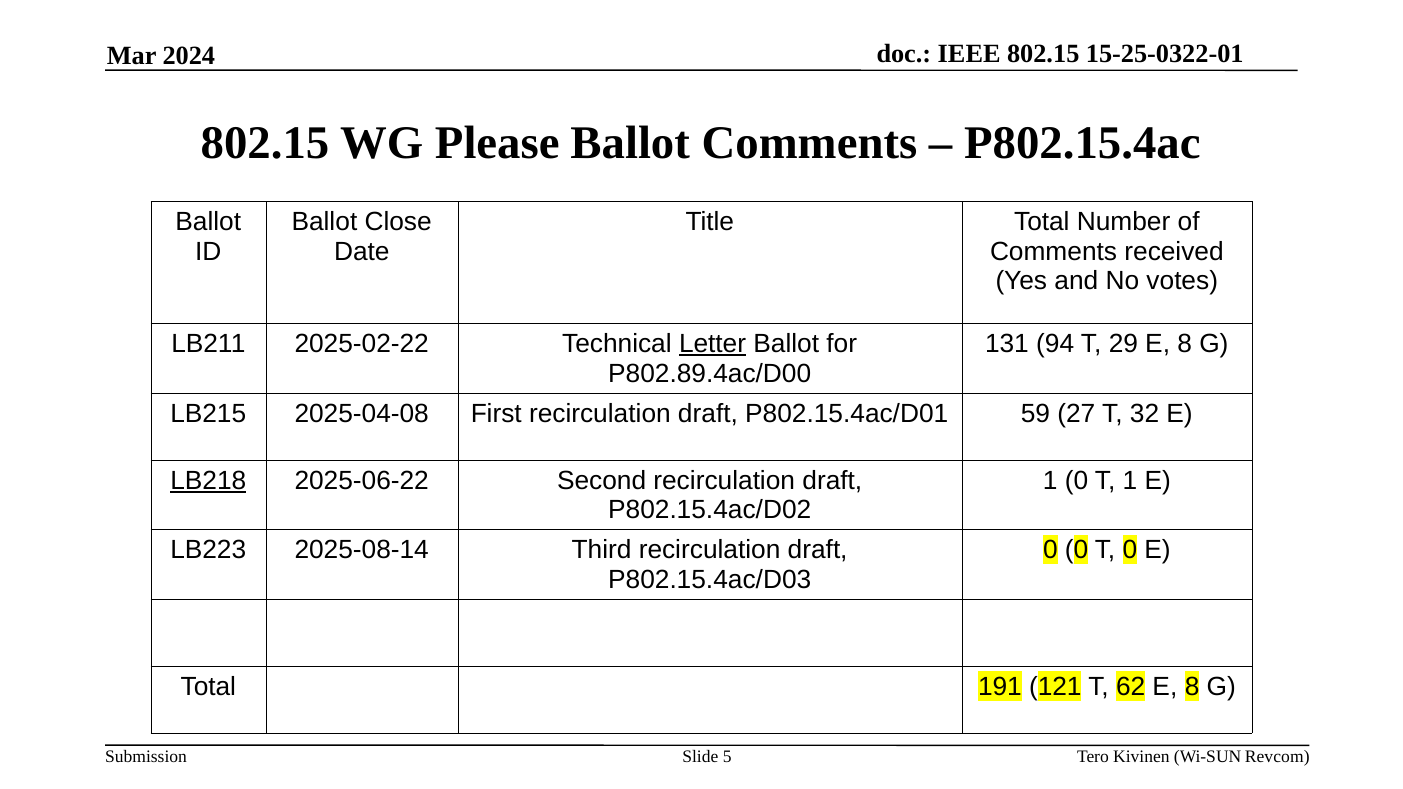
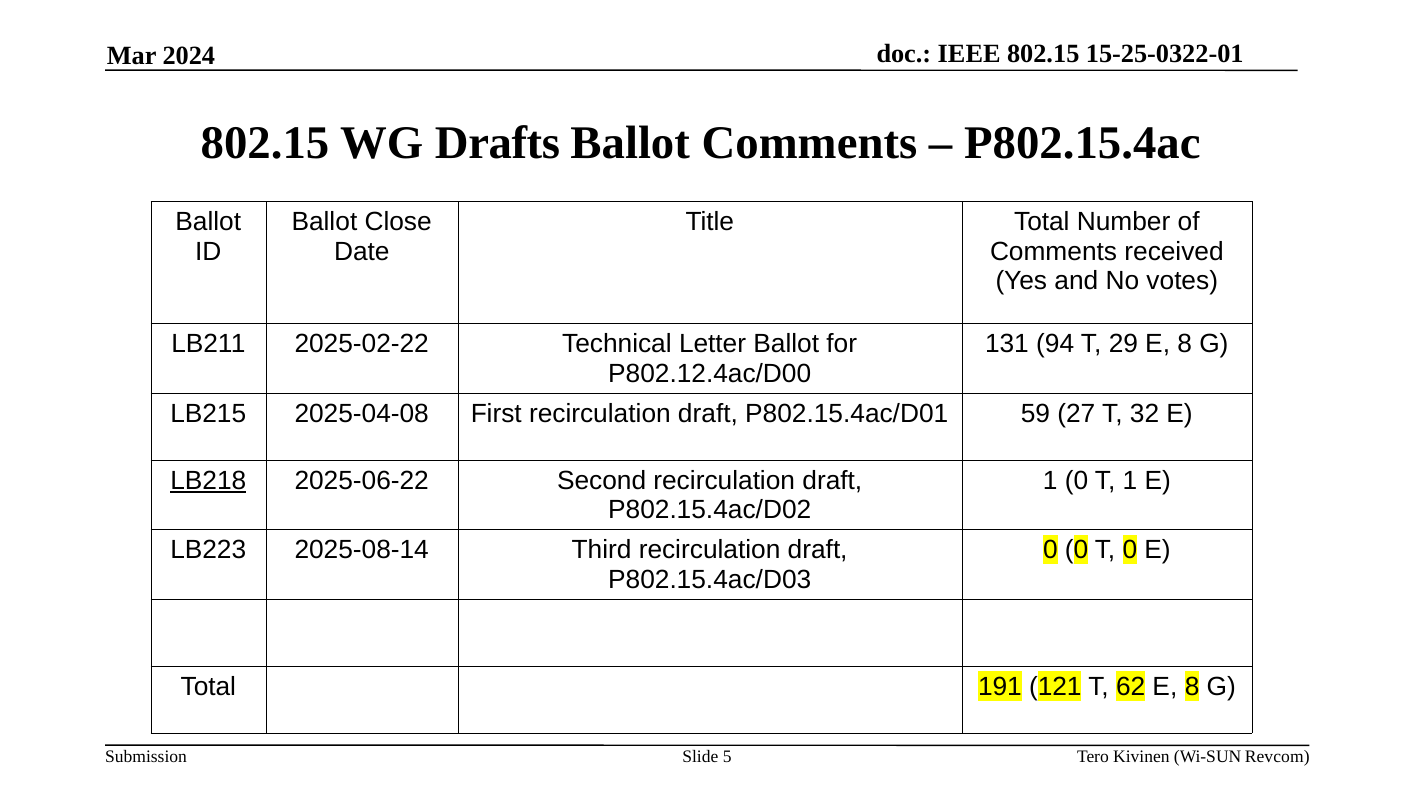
Please: Please -> Drafts (497, 143)
Letter underline: present -> none (713, 344)
P802.89.4ac/D00: P802.89.4ac/D00 -> P802.12.4ac/D00 (710, 373)
